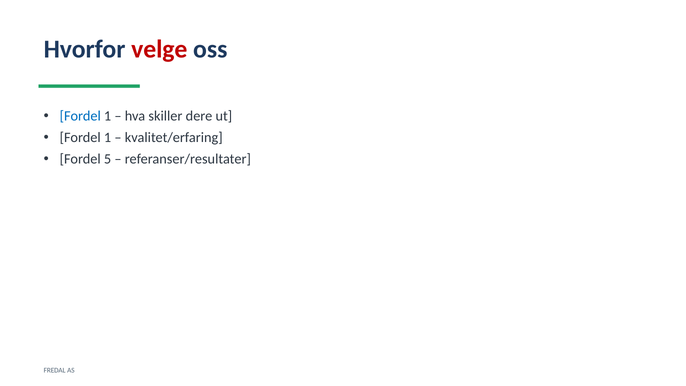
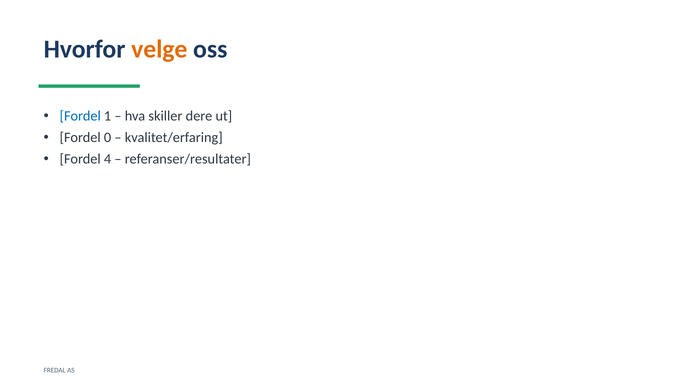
velge colour: red -> orange (159, 49)
1: 1 -> 0 (108, 138)
5: 5 -> 4 (108, 159)
